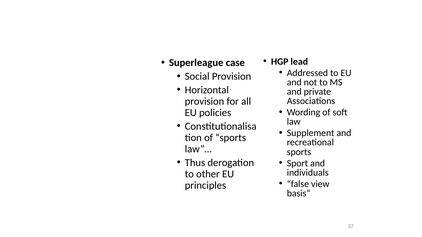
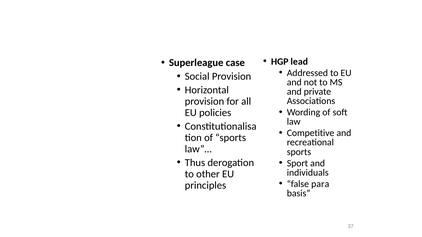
Supplement: Supplement -> Competitive (311, 133)
view: view -> para (320, 184)
